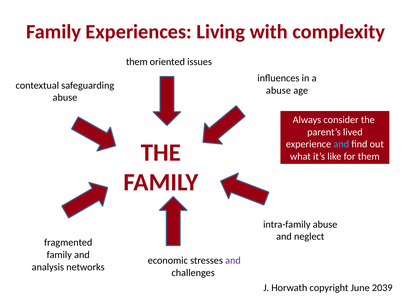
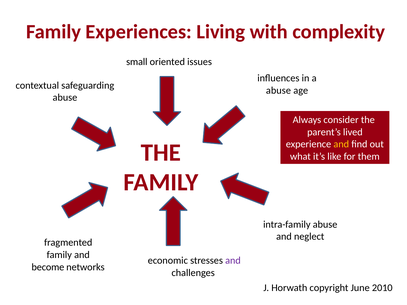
them: them -> small (137, 62)
and colour: light blue -> yellow (341, 144)
analysis: analysis -> become (48, 267)
2039: 2039 -> 2010 (382, 288)
